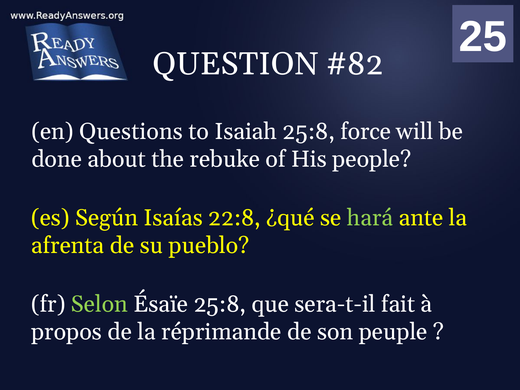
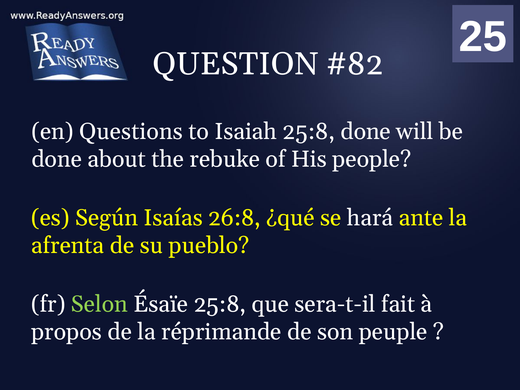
25:8 force: force -> done (366, 132)
22:8: 22:8 -> 26:8 (235, 218)
hará colour: light green -> white (370, 218)
